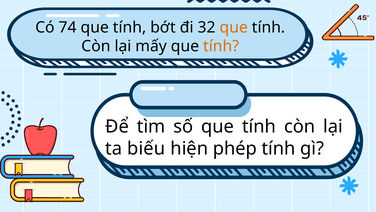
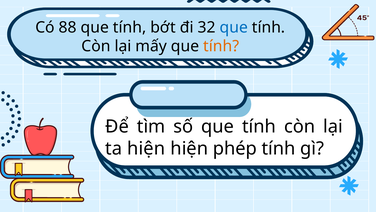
74: 74 -> 88 (68, 27)
que colour: orange -> blue (234, 27)
ta biếu: biếu -> hiện (146, 148)
